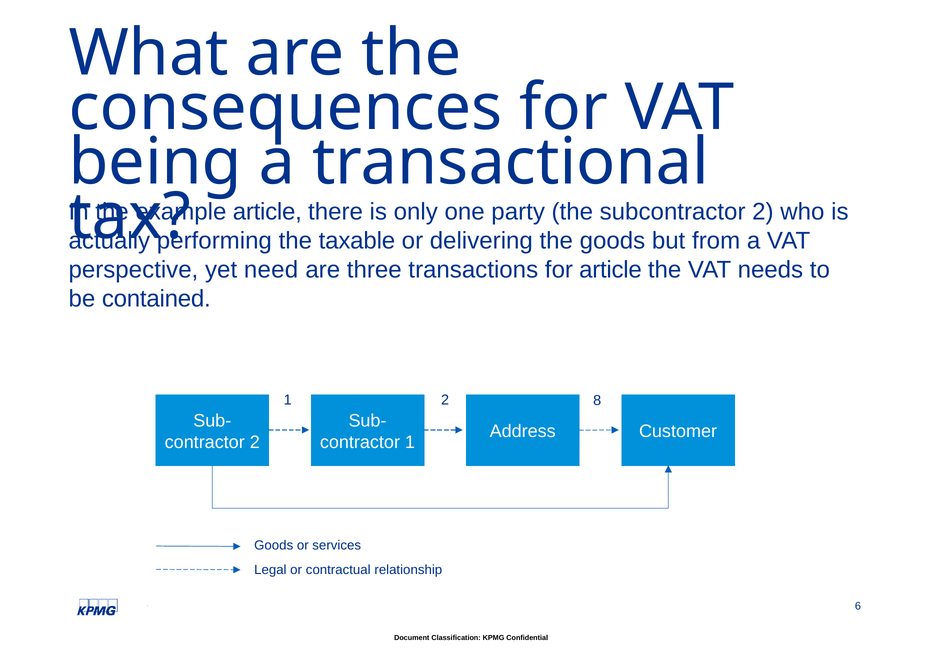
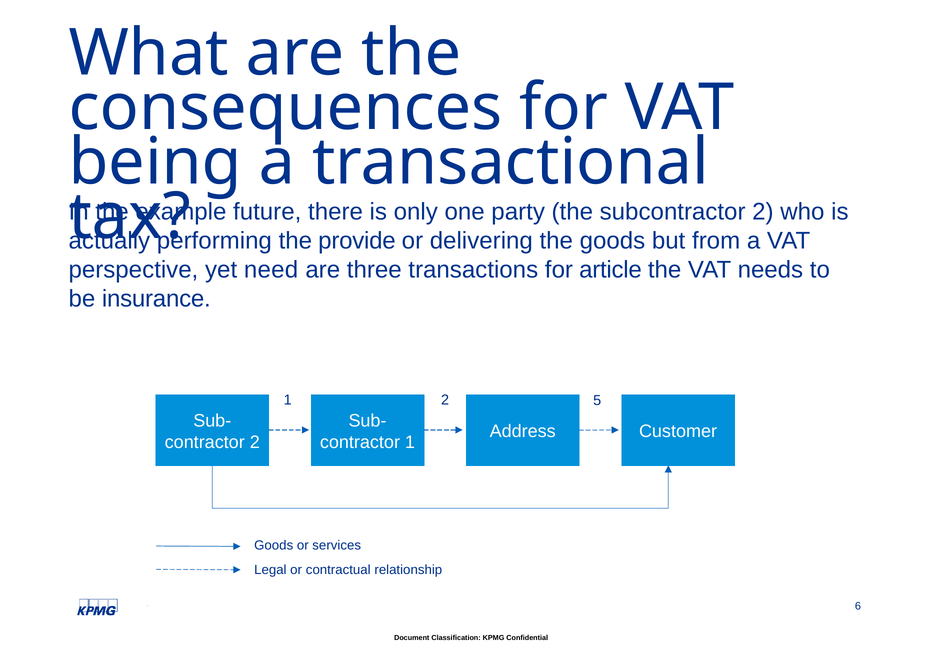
article: article -> future (267, 212)
taxable: taxable -> provide (357, 241)
contained: contained -> insurance (156, 298)
8: 8 -> 5 (597, 400)
